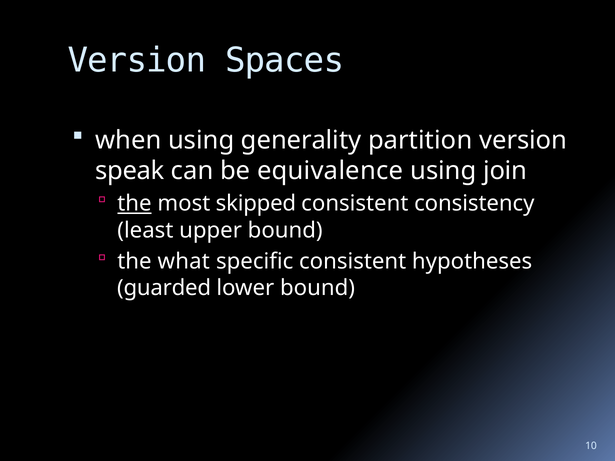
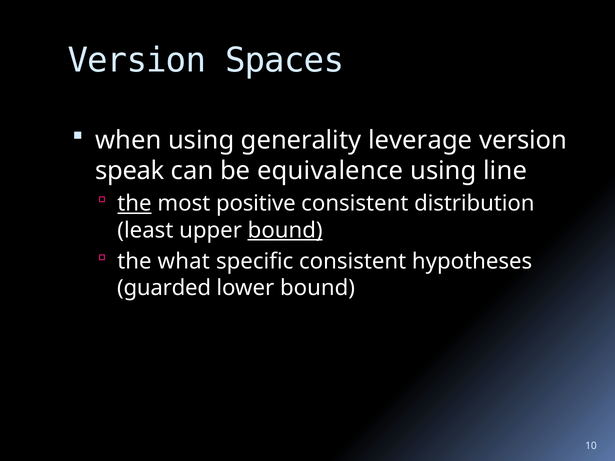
partition: partition -> leverage (420, 140)
join: join -> line (505, 171)
skipped: skipped -> positive (256, 204)
consistency: consistency -> distribution (474, 204)
bound underline: none -> present (285, 230)
